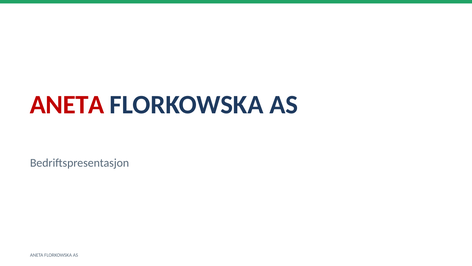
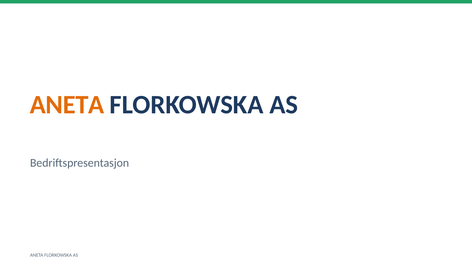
ANETA colour: red -> orange (67, 105)
